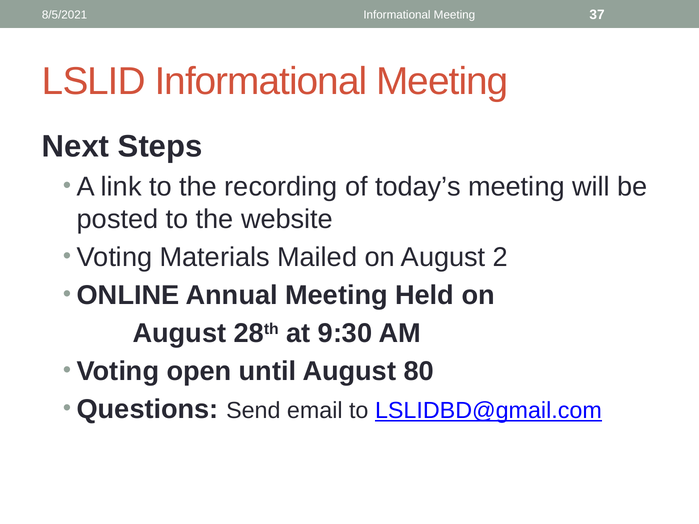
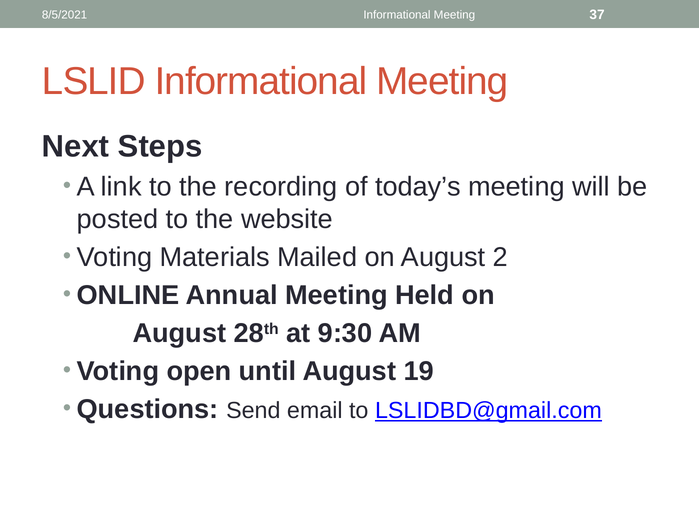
80: 80 -> 19 (419, 371)
